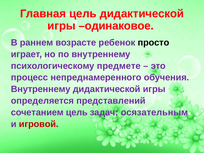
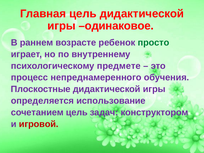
просто colour: black -> green (154, 43)
Внутреннему: Внутреннему -> Плоскостные (41, 89)
представлений: представлений -> использование (111, 101)
осязательным: осязательным -> конструктором (154, 112)
